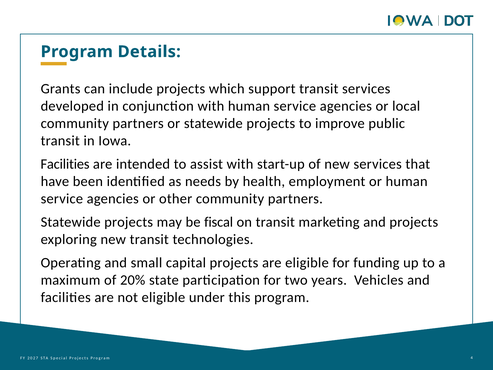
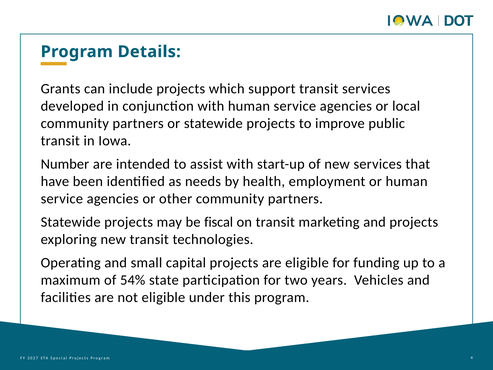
Facilities: Facilities -> Number (65, 164)
20%: 20% -> 54% (133, 280)
